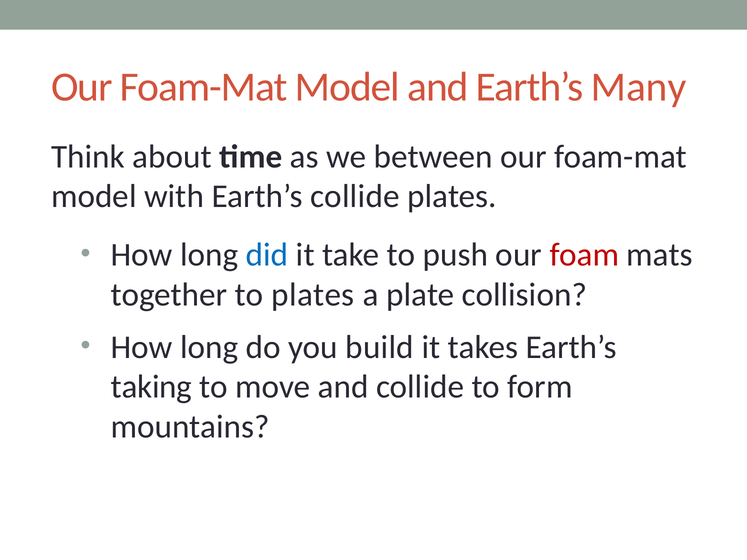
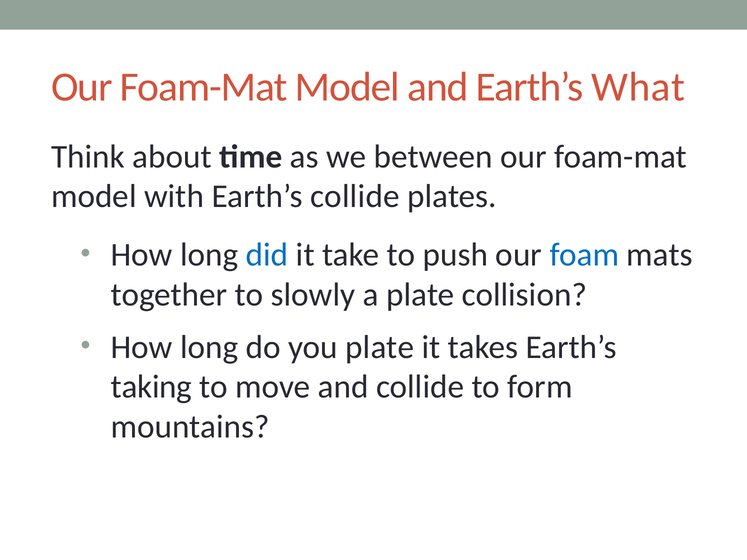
Many: Many -> What (638, 87)
foam colour: red -> blue (584, 255)
to plates: plates -> slowly (313, 295)
you build: build -> plate (380, 347)
